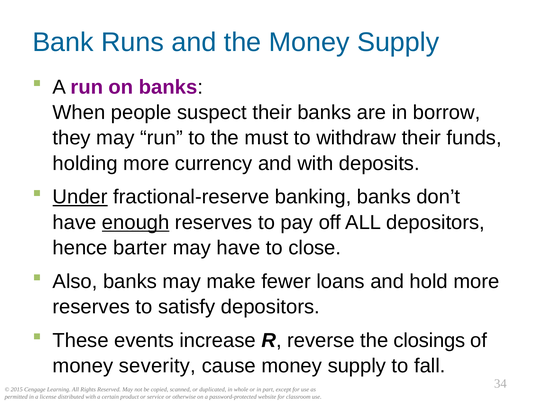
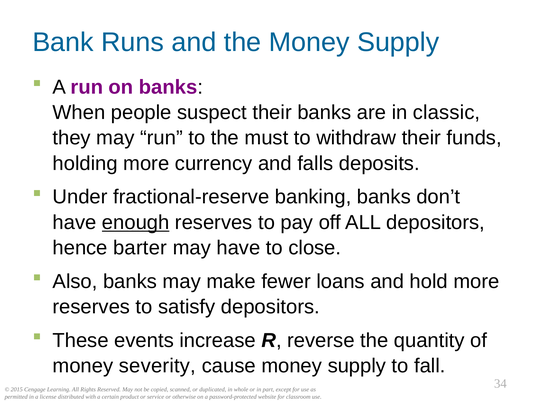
borrow: borrow -> classic (447, 113)
and with: with -> falls (315, 164)
Under underline: present -> none (80, 197)
closings: closings -> quantity (429, 341)
